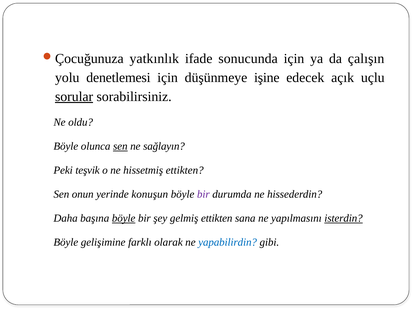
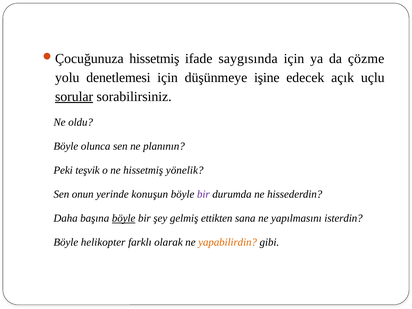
yatkınlık: yatkınlık -> hissetmiş (154, 59)
sonucunda: sonucunda -> saygısında (248, 59)
çalışın: çalışın -> çözme (366, 59)
sen underline: present -> none (120, 146)
sağlayın: sağlayın -> planının (164, 146)
hissetmiş ettikten: ettikten -> yönelik (185, 170)
isterdin underline: present -> none (344, 218)
gelişimine: gelişimine -> helikopter (103, 242)
yapabilirdin colour: blue -> orange (228, 242)
